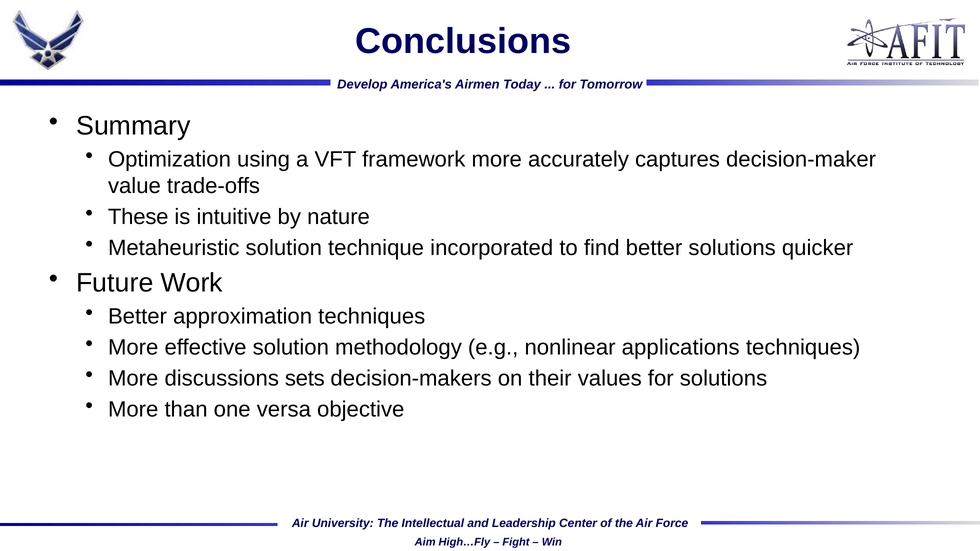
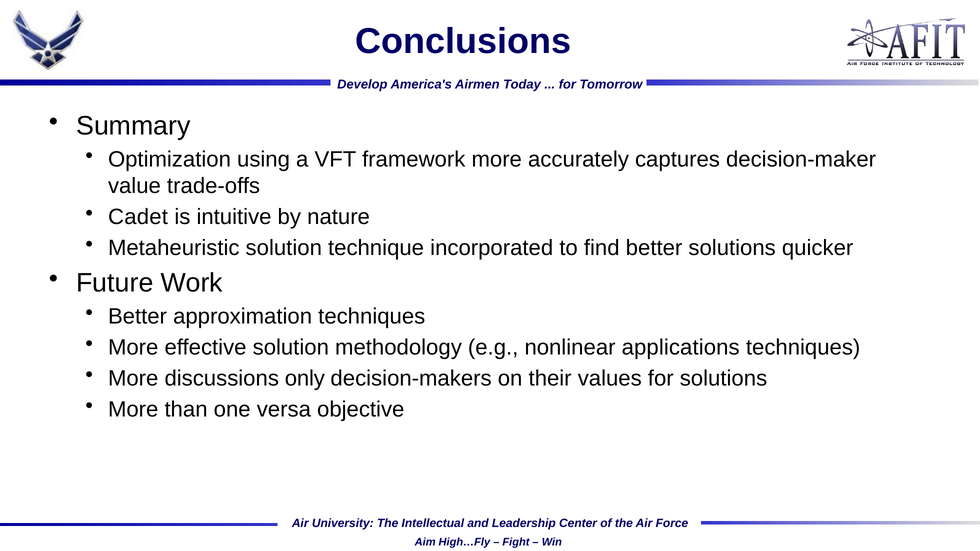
These: These -> Cadet (138, 217)
sets: sets -> only (305, 379)
